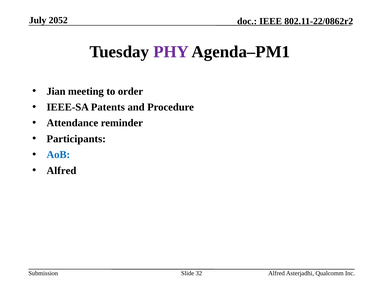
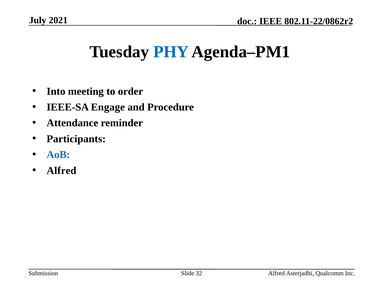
2052: 2052 -> 2021 (58, 20)
PHY colour: purple -> blue (171, 52)
Jian: Jian -> Into (56, 91)
Patents: Patents -> Engage (108, 107)
